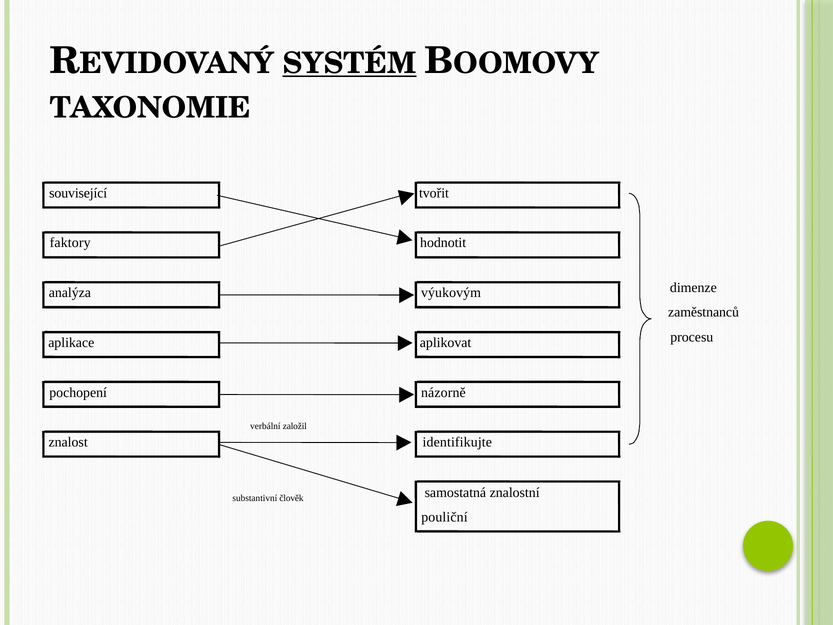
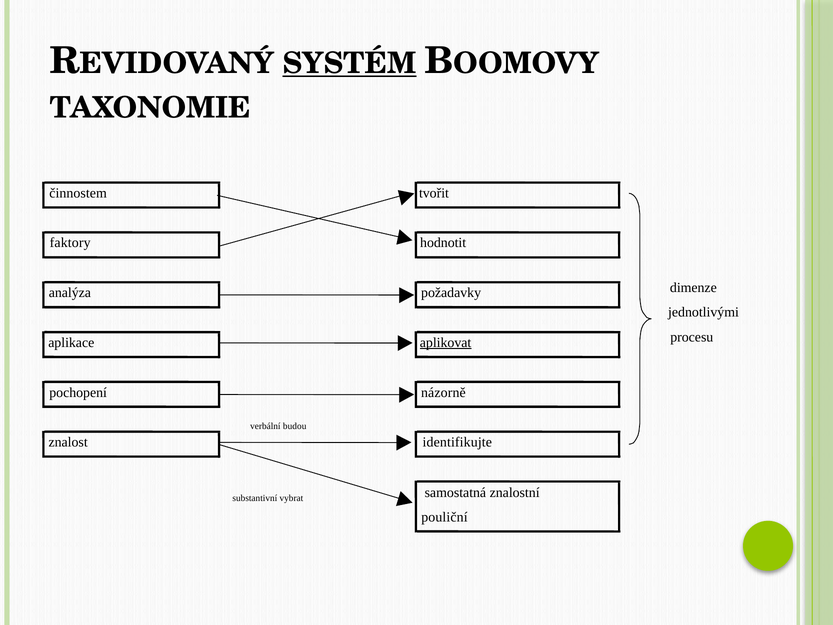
související: související -> činnostem (78, 193)
výukovým: výukovým -> požadavky (451, 293)
zaměstnanců: zaměstnanců -> jednotlivými (704, 312)
aplikovat underline: none -> present (446, 342)
založil: založil -> budou (295, 426)
člověk: člověk -> vybrat (291, 498)
